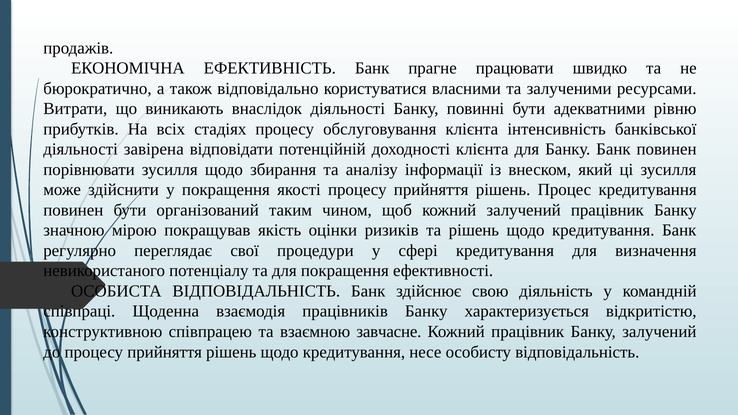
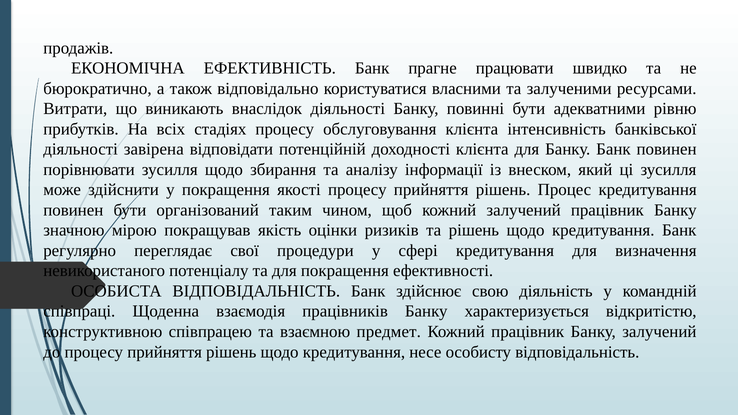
завчасне: завчасне -> предмет (389, 332)
